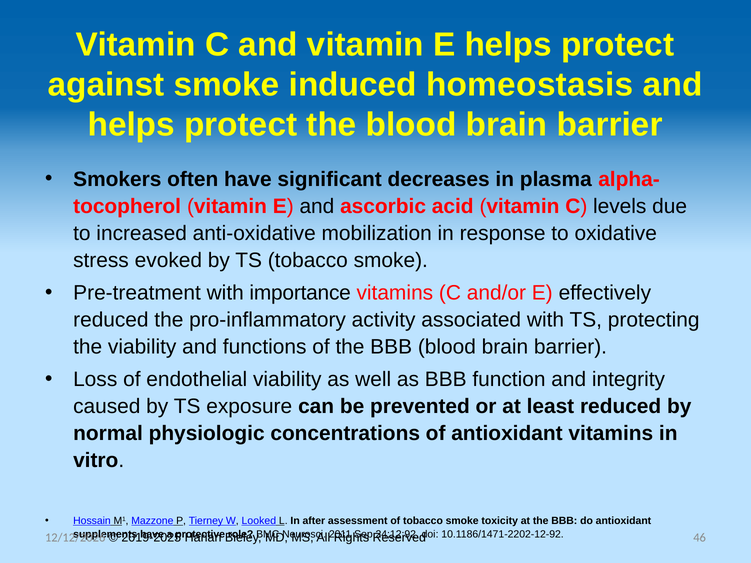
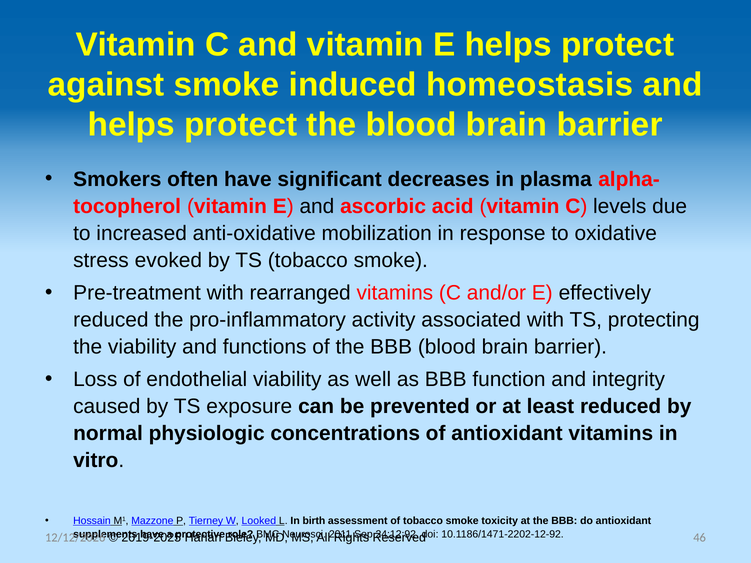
importance: importance -> rearranged (300, 293)
after: after -> birth (314, 521)
